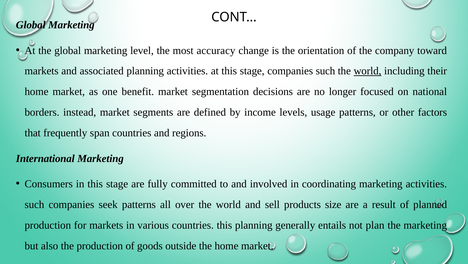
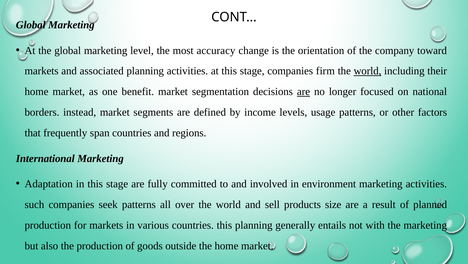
companies such: such -> firm (325, 71)
are underline: none -> present (303, 91)
Consumers: Consumers -> Adaptation (49, 183)
coordinating: coordinating -> environment (329, 183)
plan: plan -> with (375, 225)
